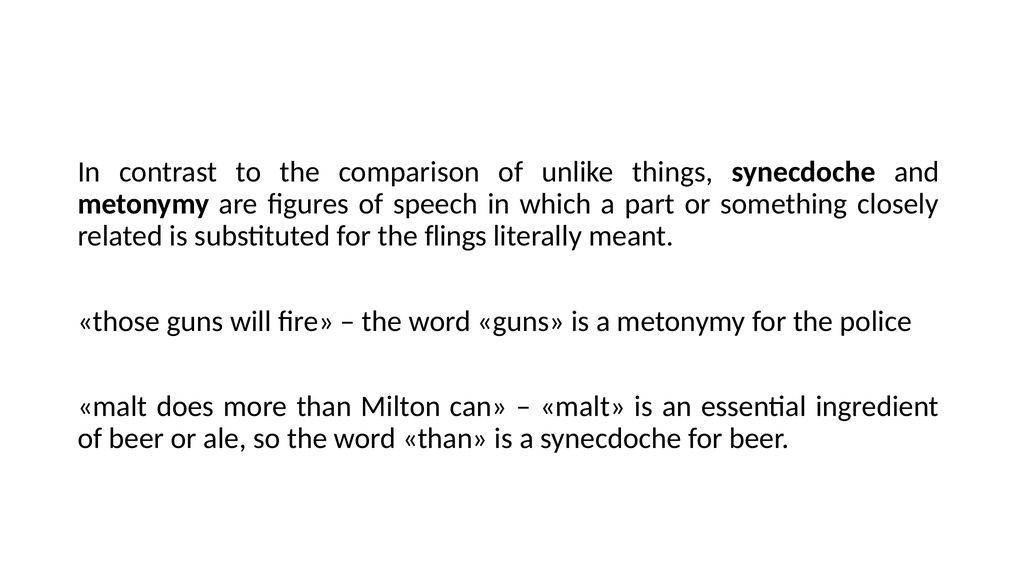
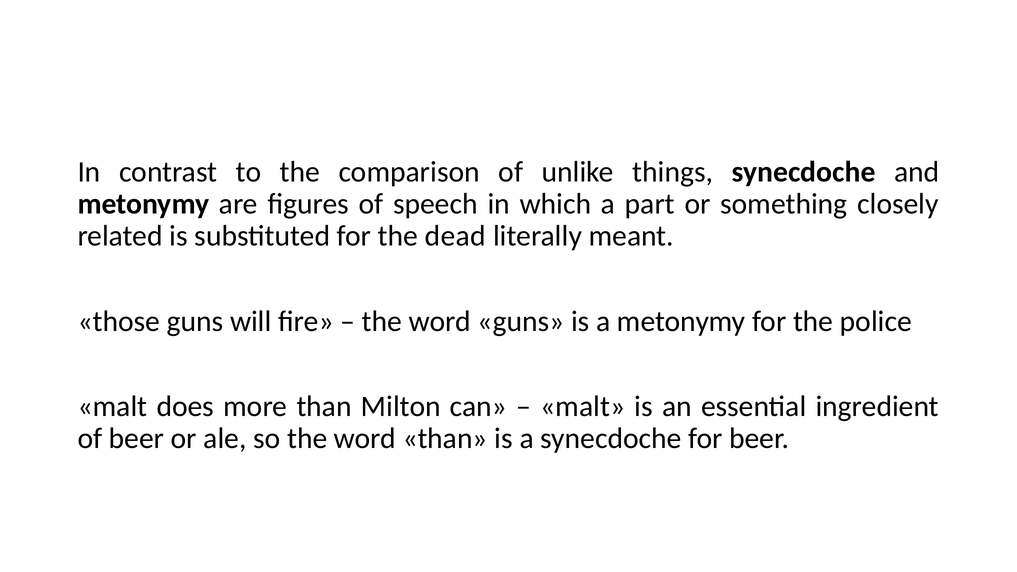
flings: flings -> dead (455, 236)
